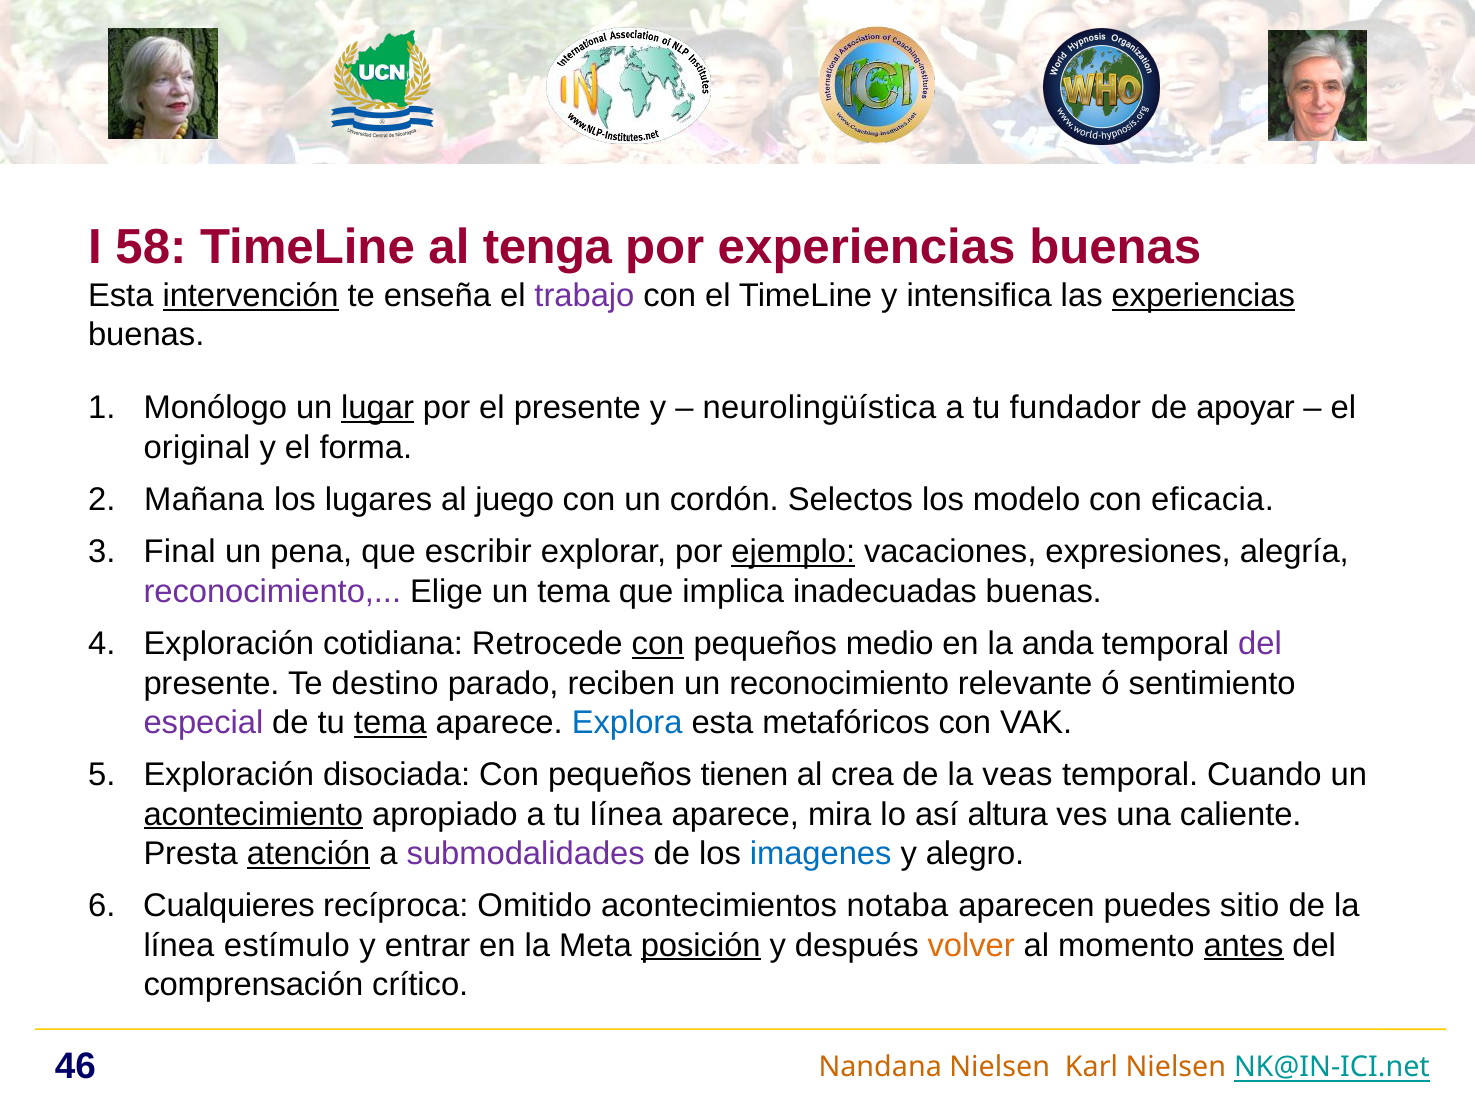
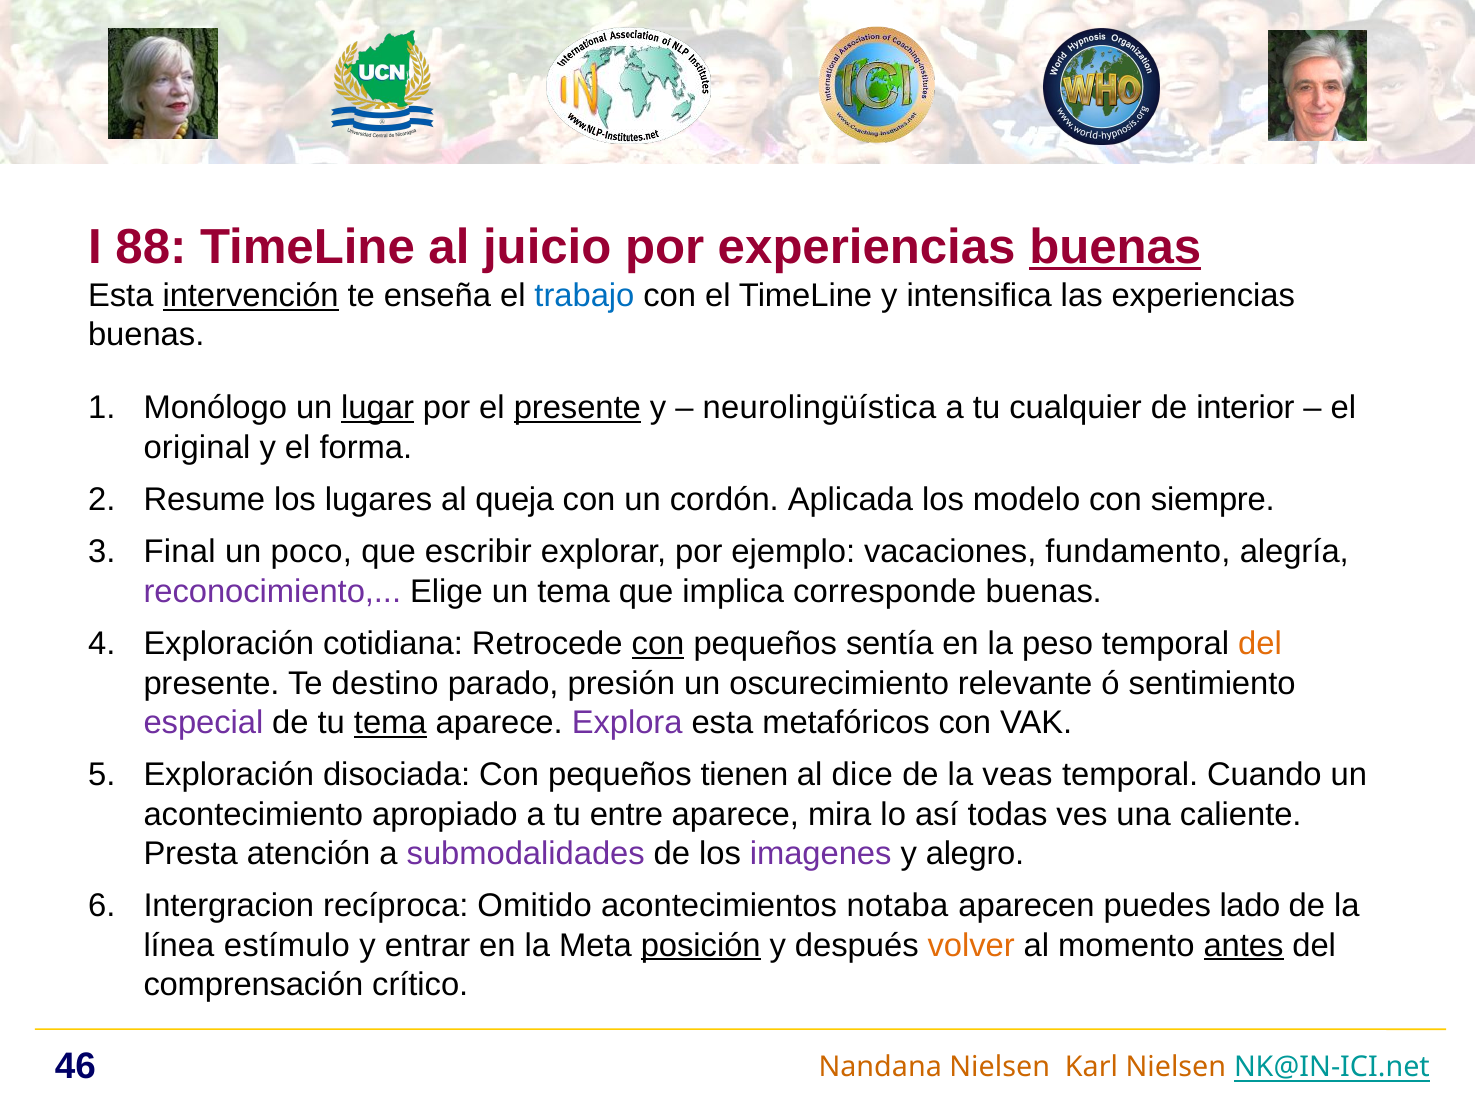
58: 58 -> 88 (151, 247)
tenga: tenga -> juicio (547, 247)
buenas underline: none -> present (1115, 247)
trabajo colour: purple -> blue (584, 296)
experiencias underline: present -> none (1203, 296)
presente underline: none -> present (577, 408)
fundador: fundador -> cualquier (1076, 408)
apoyar: apoyar -> interior (1245, 408)
Mañana: Mañana -> Resume (204, 500)
juego: juego -> queja (515, 500)
Selectos: Selectos -> Aplicada (850, 500)
eficacia: eficacia -> siempre (1213, 500)
pena: pena -> poco (311, 552)
ejemplo underline: present -> none (793, 552)
expresiones: expresiones -> fundamento (1138, 552)
inadecuadas: inadecuadas -> corresponde (885, 592)
medio: medio -> sentía (890, 644)
anda: anda -> peso (1058, 644)
del colour: purple -> orange (1260, 644)
reciben: reciben -> presión (621, 683)
un reconocimiento: reconocimiento -> oscurecimiento (839, 683)
Explora colour: blue -> purple (627, 723)
crea: crea -> dice (862, 775)
acontecimiento underline: present -> none (253, 814)
tu línea: línea -> entre (626, 814)
altura: altura -> todas (1008, 814)
atención underline: present -> none (309, 854)
imagenes colour: blue -> purple (821, 854)
Cualquieres: Cualquieres -> Intergracion (229, 906)
sitio: sitio -> lado (1250, 906)
